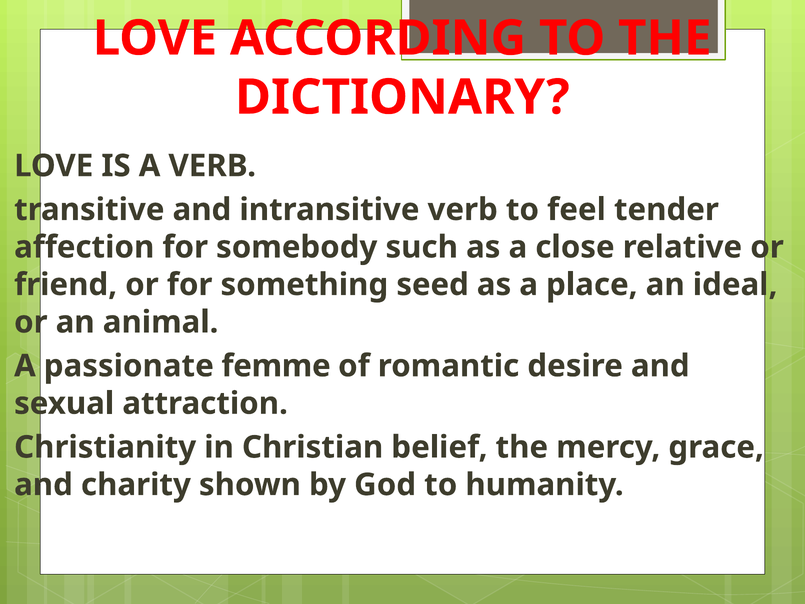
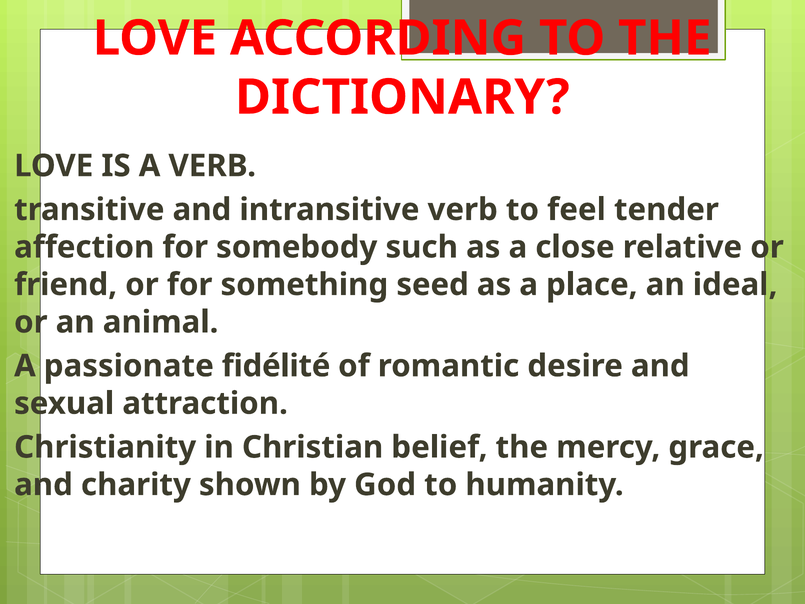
femme: femme -> fidélité (276, 366)
